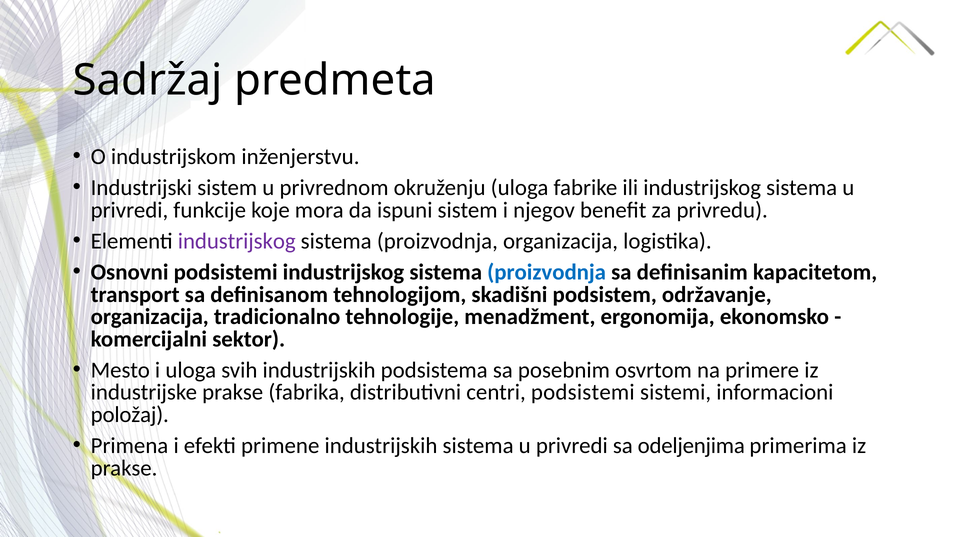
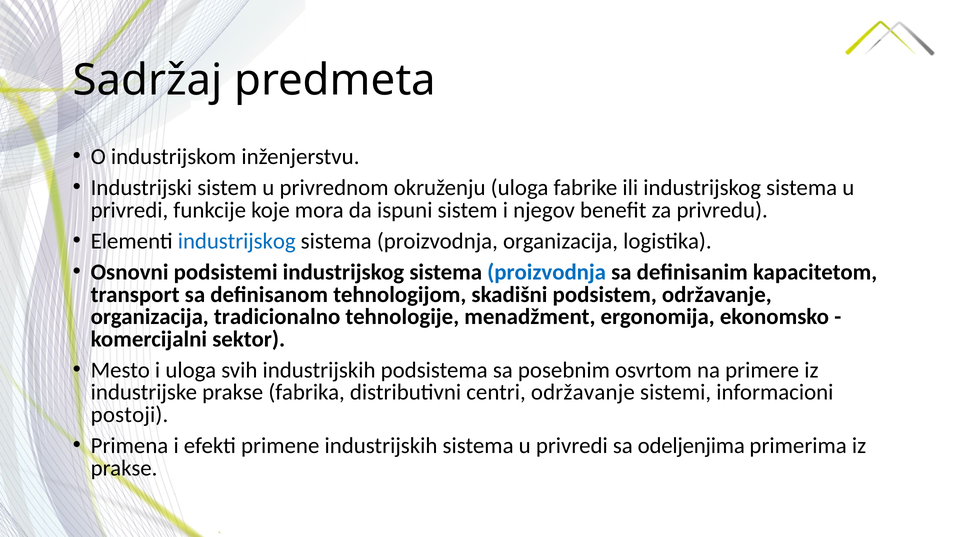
industrijskog colour: purple -> blue (237, 241)
centri podsistemi: podsistemi -> održavanje (583, 393)
položaj: položaj -> postoji (130, 415)
